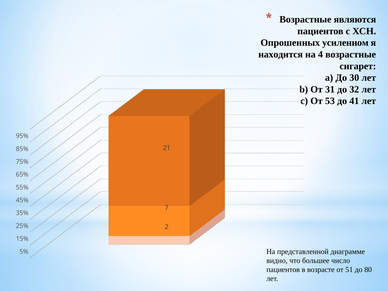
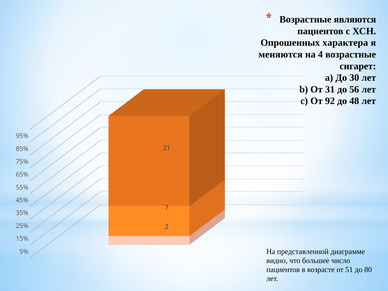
усиленном: усиленном -> характера (345, 43)
находится: находится -> меняются (281, 54)
32: 32 -> 56 (354, 89)
53: 53 -> 92 (330, 101)
41: 41 -> 48 (354, 101)
